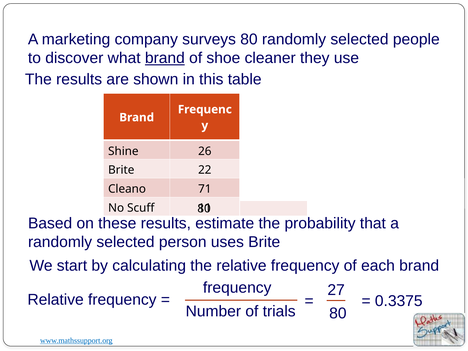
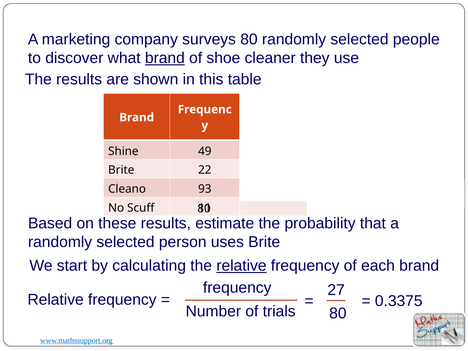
26: 26 -> 49 (205, 151)
71: 71 -> 93 (205, 189)
relative underline: none -> present (241, 266)
